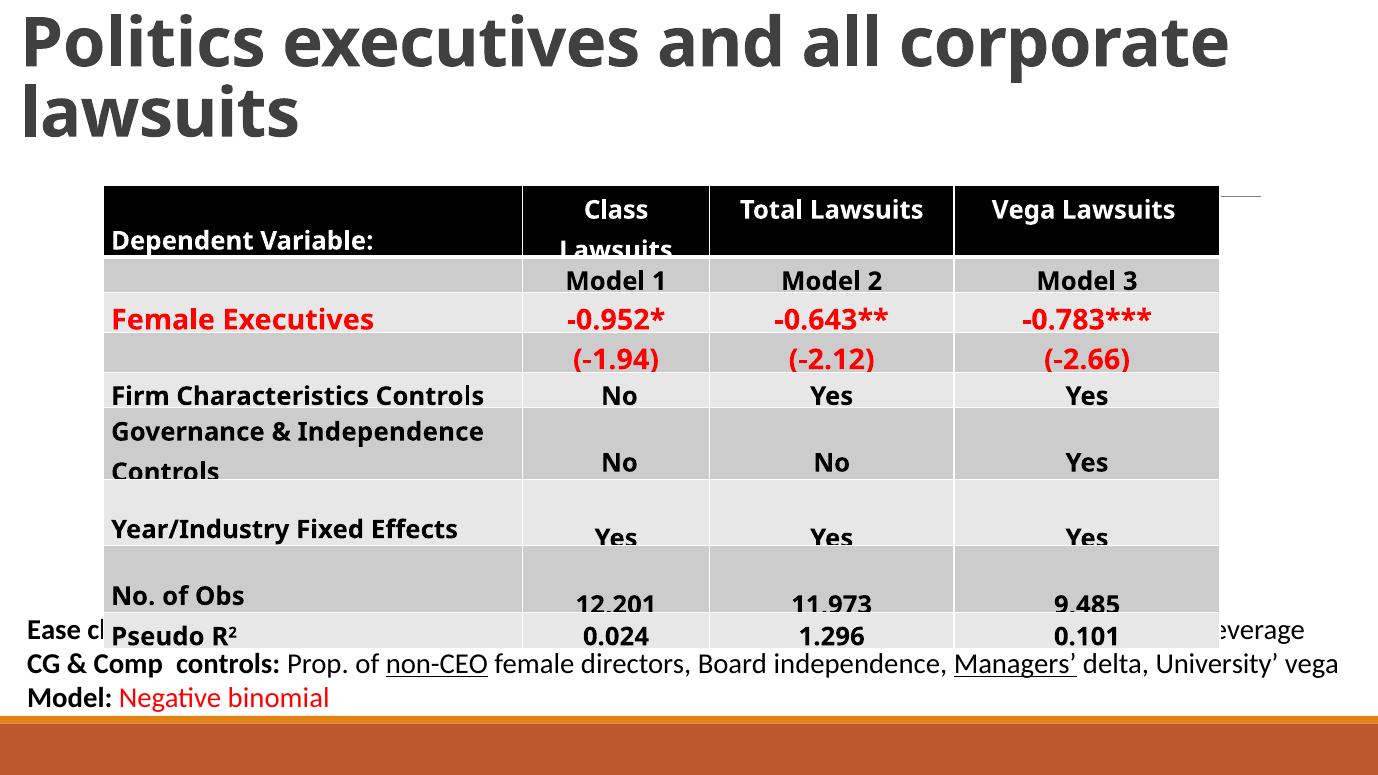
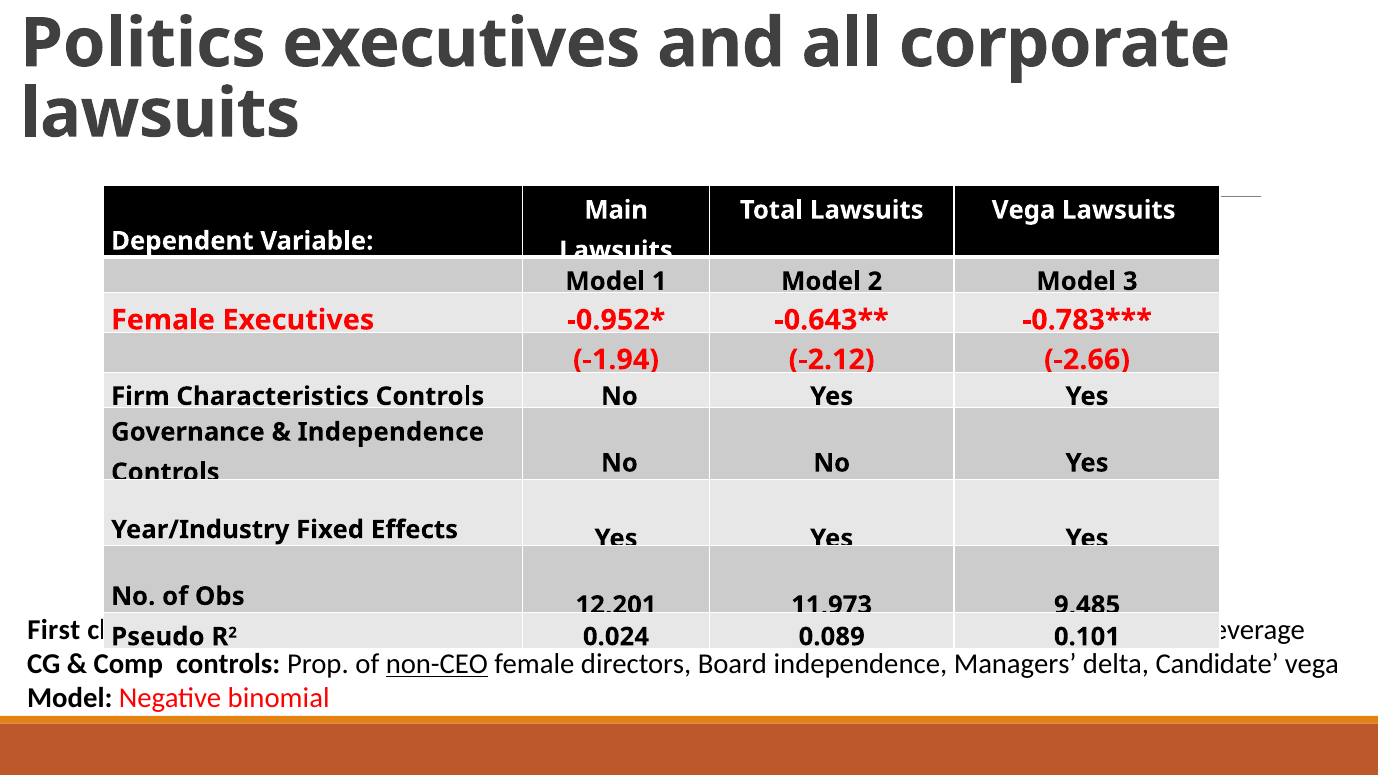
Class: Class -> Main (616, 210)
Ease: Ease -> First (54, 630)
1.296: 1.296 -> 0.089 (832, 637)
Managers underline: present -> none (1015, 664)
University: University -> Candidate (1217, 664)
